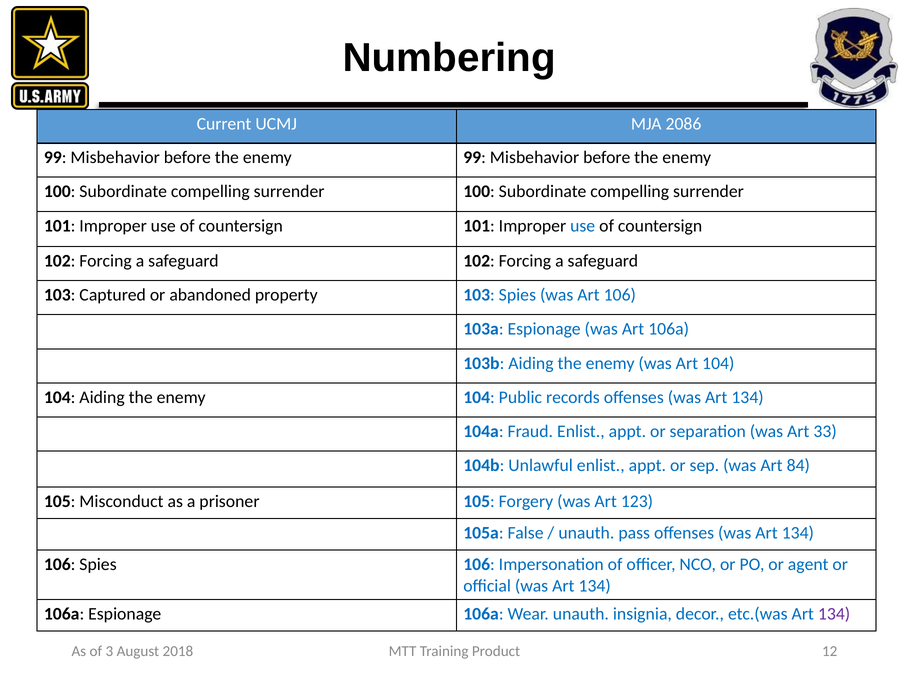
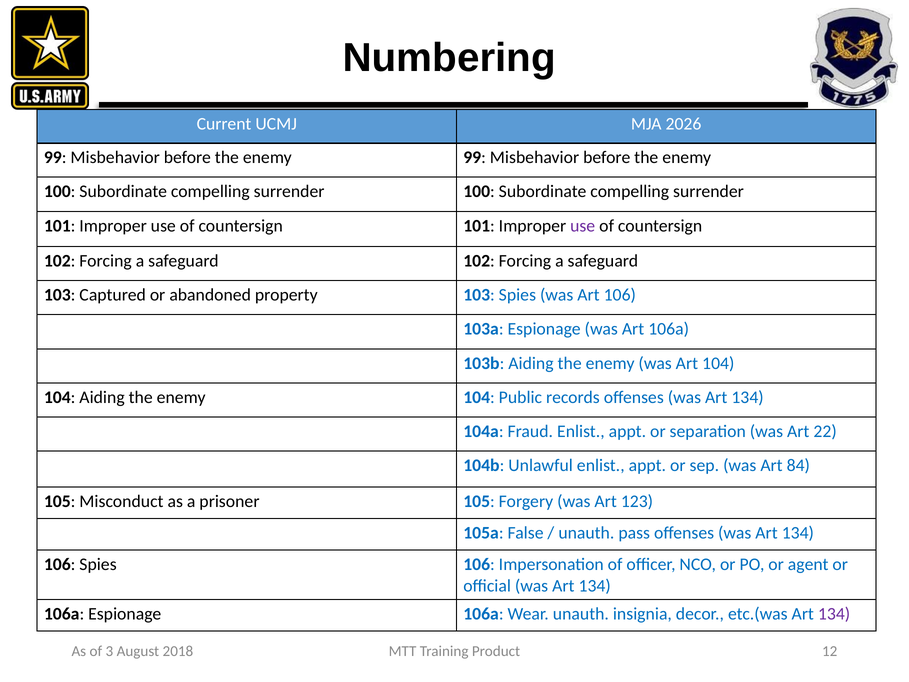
2086: 2086 -> 2026 (683, 124)
use colour: blue -> purple (583, 226)
33: 33 -> 22 (825, 431)
